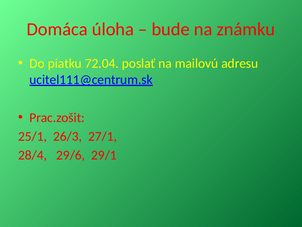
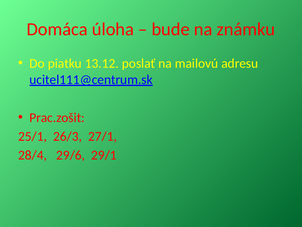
72.04: 72.04 -> 13.12 (102, 63)
